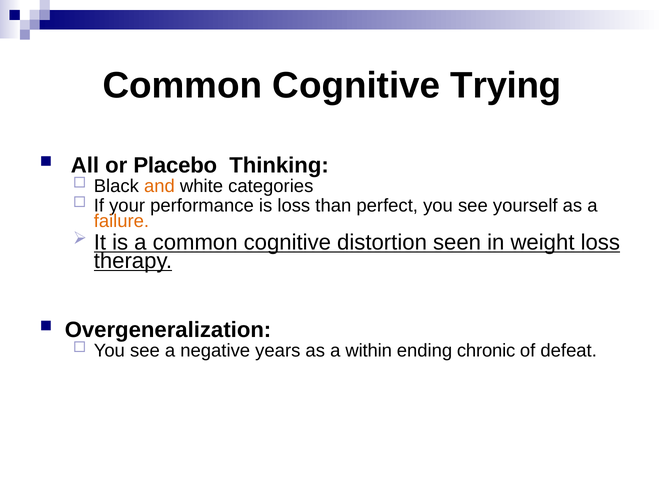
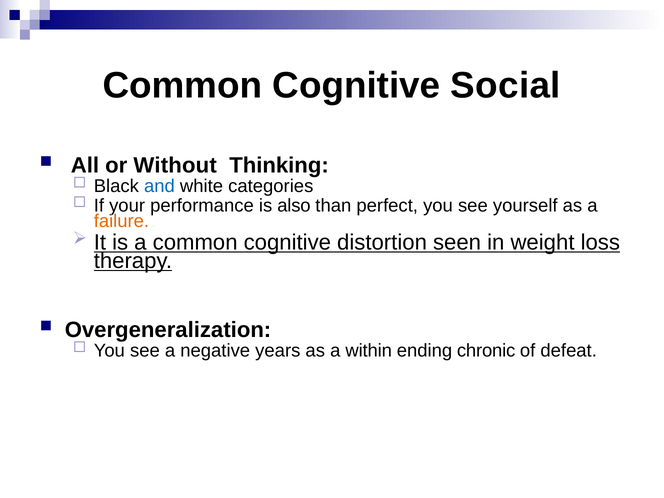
Trying: Trying -> Social (506, 86)
Placebo: Placebo -> Without (175, 165)
and colour: orange -> blue (159, 186)
is loss: loss -> also (294, 206)
